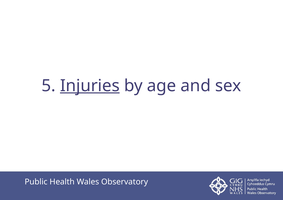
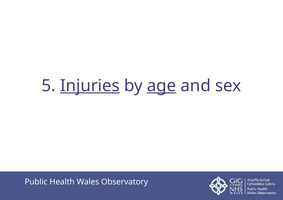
age underline: none -> present (162, 86)
